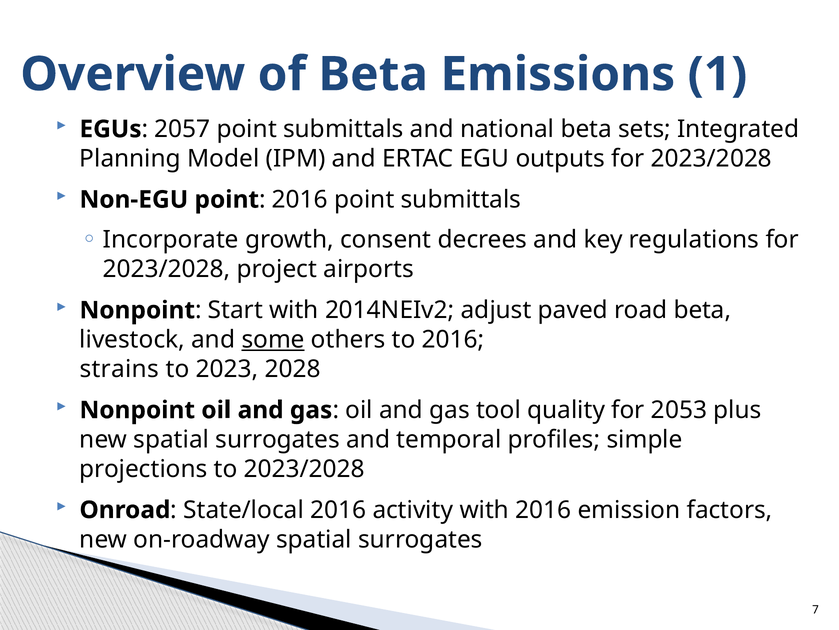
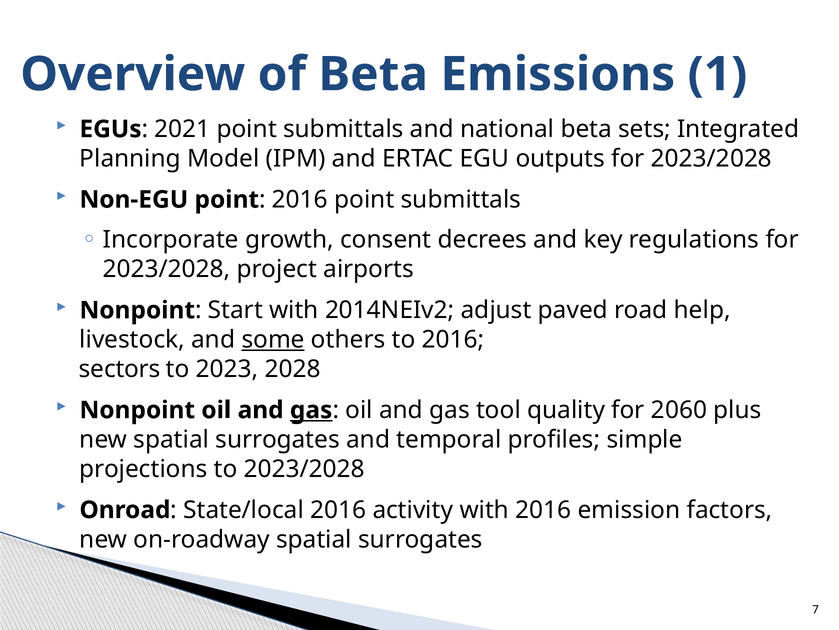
2057: 2057 -> 2021 (182, 129)
road beta: beta -> help (702, 310)
strains: strains -> sectors (120, 369)
gas underline: none -> present (311, 410)
2053: 2053 -> 2060 (679, 410)
